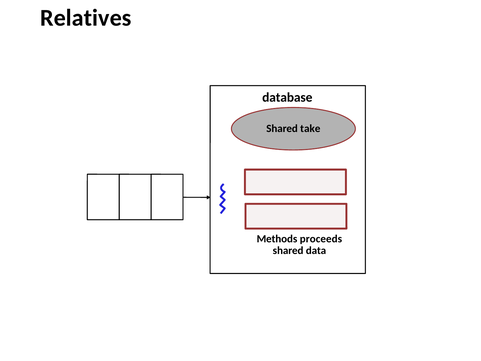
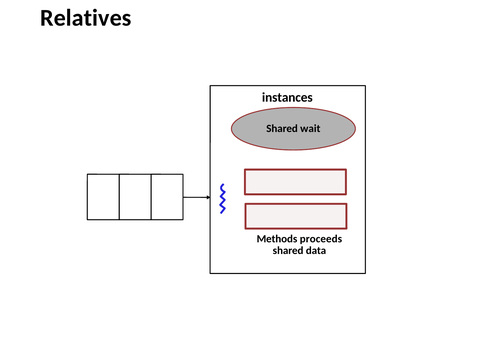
database: database -> instances (287, 97)
take: take -> wait (310, 129)
